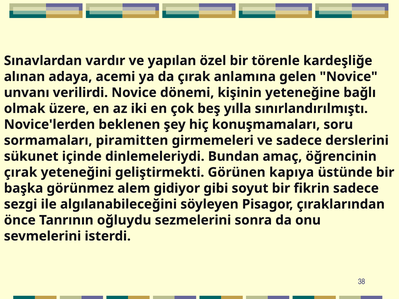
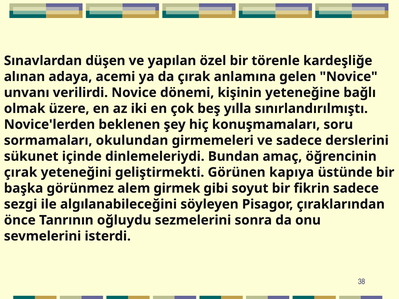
vardır: vardır -> düşen (105, 61)
piramitten: piramitten -> okulundan (132, 141)
gidiyor: gidiyor -> girmek (177, 188)
